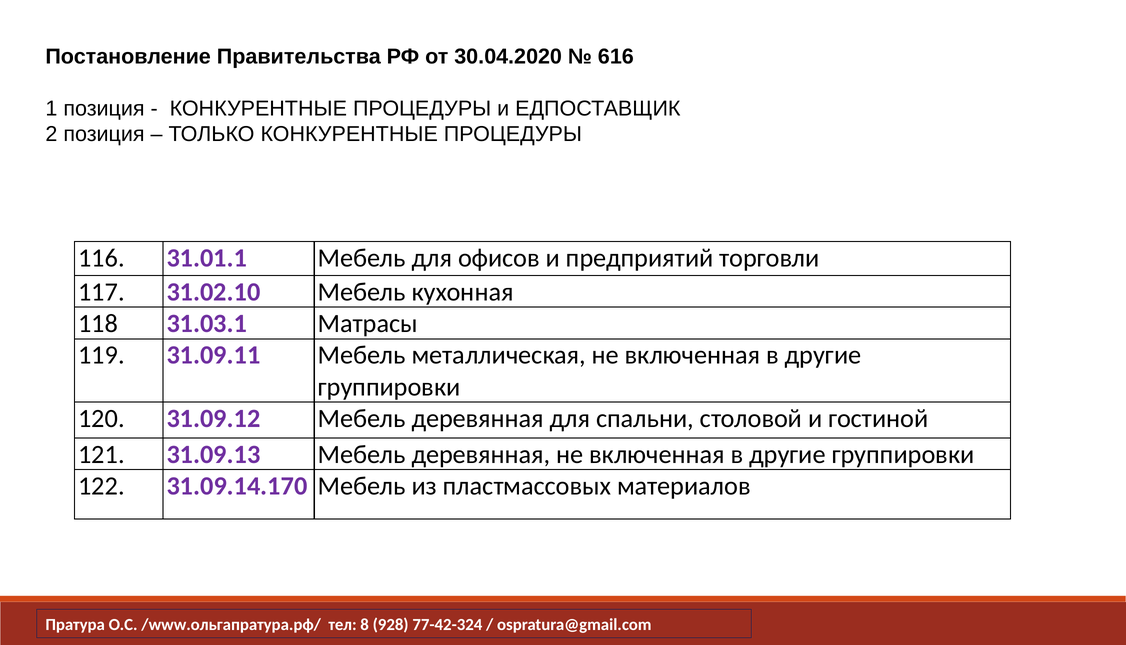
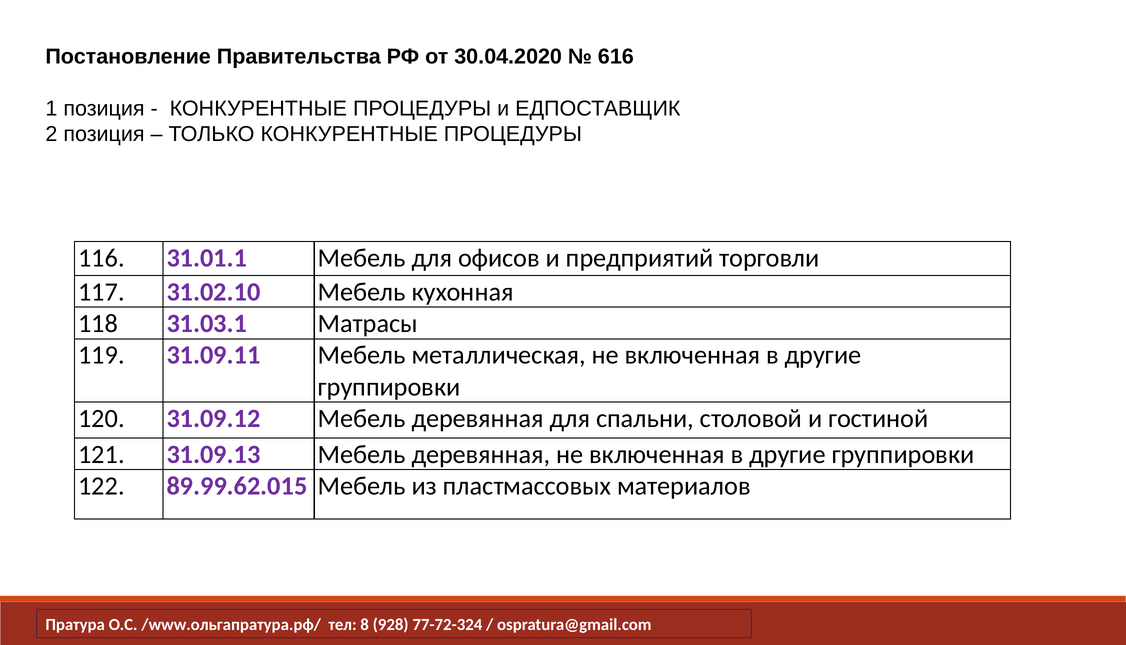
31.09.14.170: 31.09.14.170 -> 89.99.62.015 (237, 486)
77-42-324: 77-42-324 -> 77-72-324 (447, 624)
